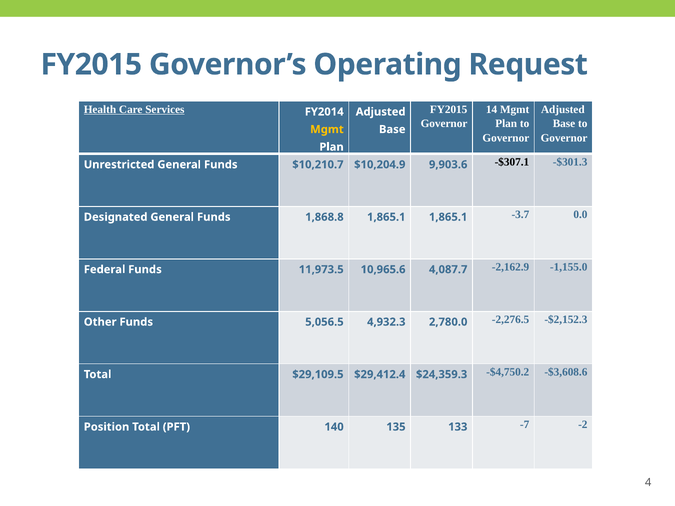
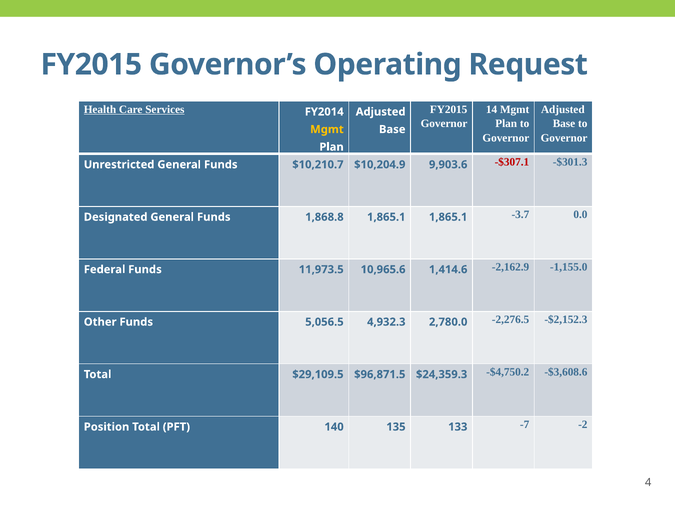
-$307.1 colour: black -> red (512, 162)
4,087.7: 4,087.7 -> 1,414.6 (448, 270)
$29,412.4: $29,412.4 -> $96,871.5 (380, 375)
